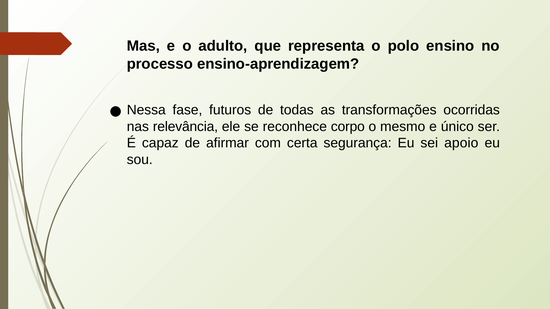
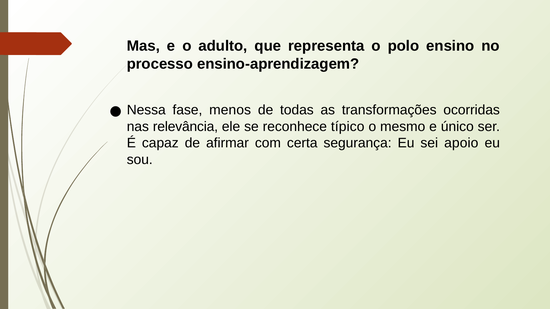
futuros: futuros -> menos (230, 110)
corpo: corpo -> típico (348, 127)
